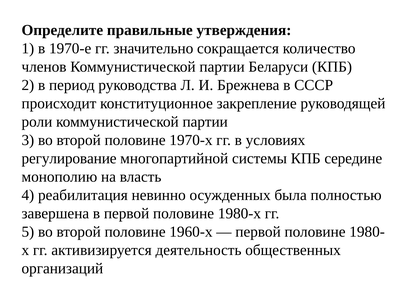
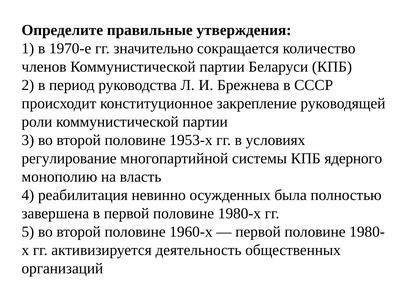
1970-х: 1970-х -> 1953-х (191, 140)
середине: середине -> ядерного (353, 158)
